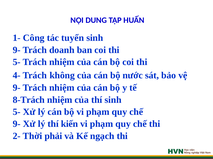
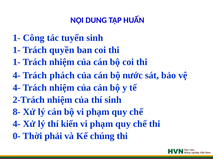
9-: 9- -> 1- (17, 50)
doanh: doanh -> quyền (62, 50)
5-: 5- -> 1- (17, 62)
không: không -> phách (62, 76)
9-: 9- -> 4- (17, 88)
8-Trách: 8-Trách -> 2-Trách (29, 100)
5-: 5- -> 8- (17, 112)
9-: 9- -> 4- (17, 124)
2-: 2- -> 0- (17, 137)
ngạch: ngạch -> chúng (102, 137)
